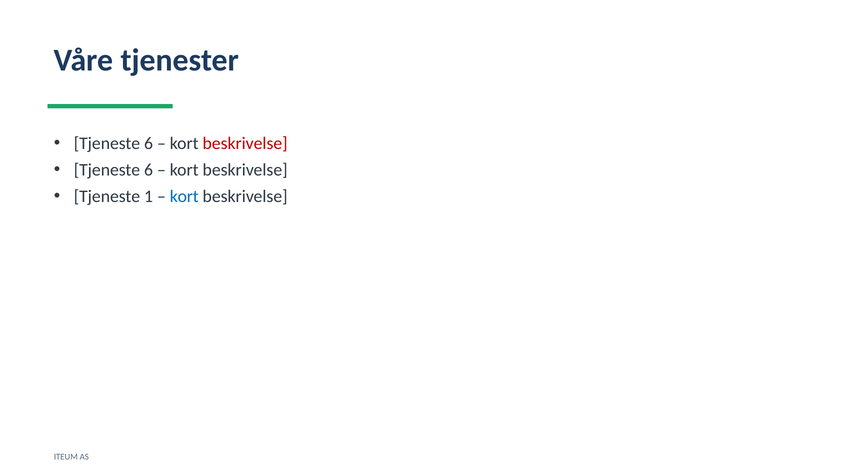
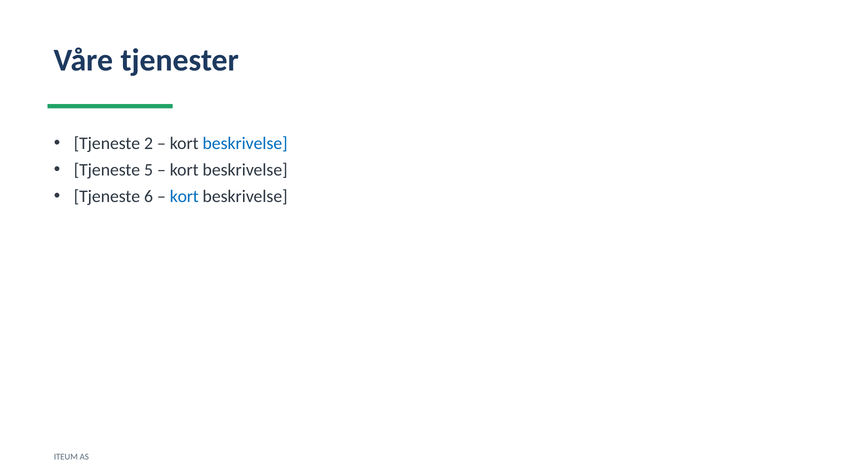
6: 6 -> 2 (148, 143)
beskrivelse colour: red -> blue (245, 143)
6: 6 -> 5 (148, 170)
1: 1 -> 6 (148, 196)
